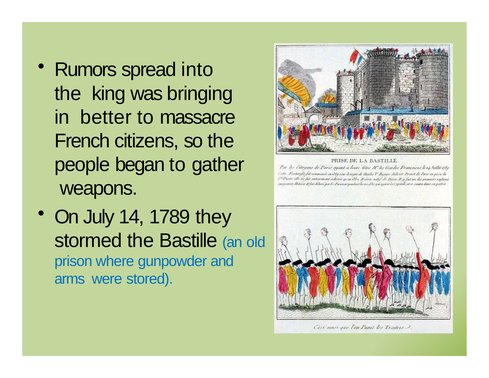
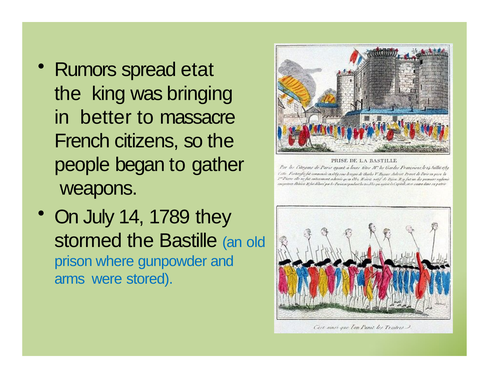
into: into -> etat (197, 70)
